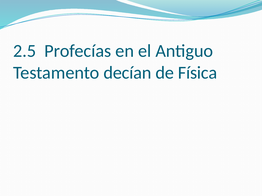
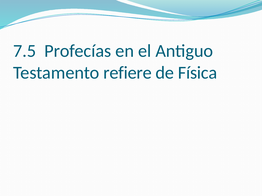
2.5: 2.5 -> 7.5 (25, 51)
decían: decían -> refiere (127, 73)
